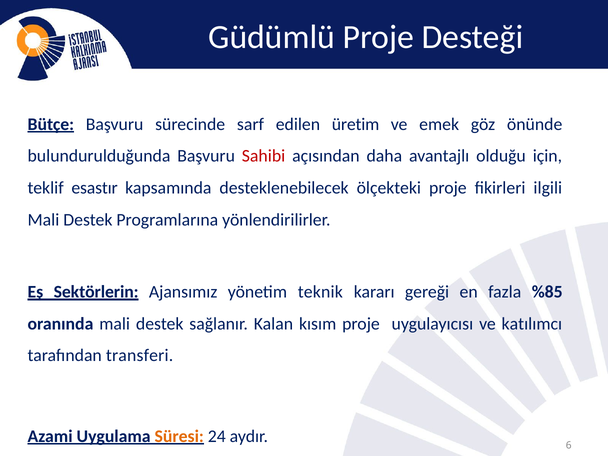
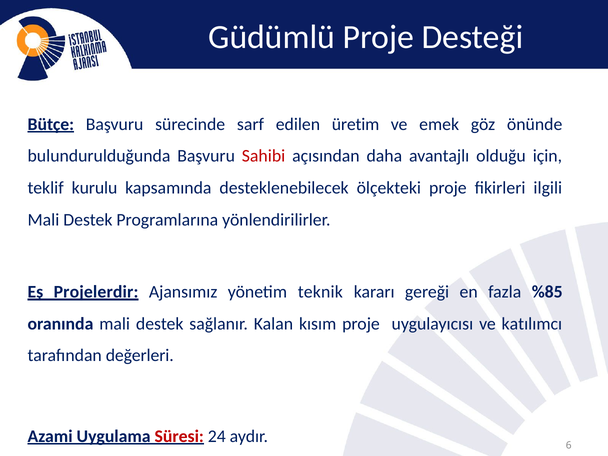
esastır: esastır -> kurulu (95, 188)
Sektörlerin: Sektörlerin -> Projelerdir (96, 292)
transferi: transferi -> değerleri (140, 356)
Süresi colour: orange -> red (179, 436)
